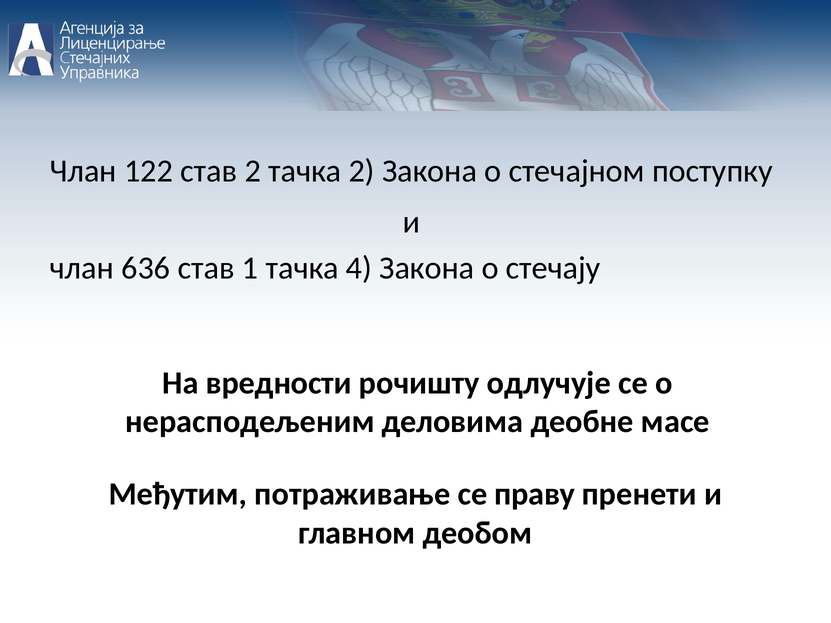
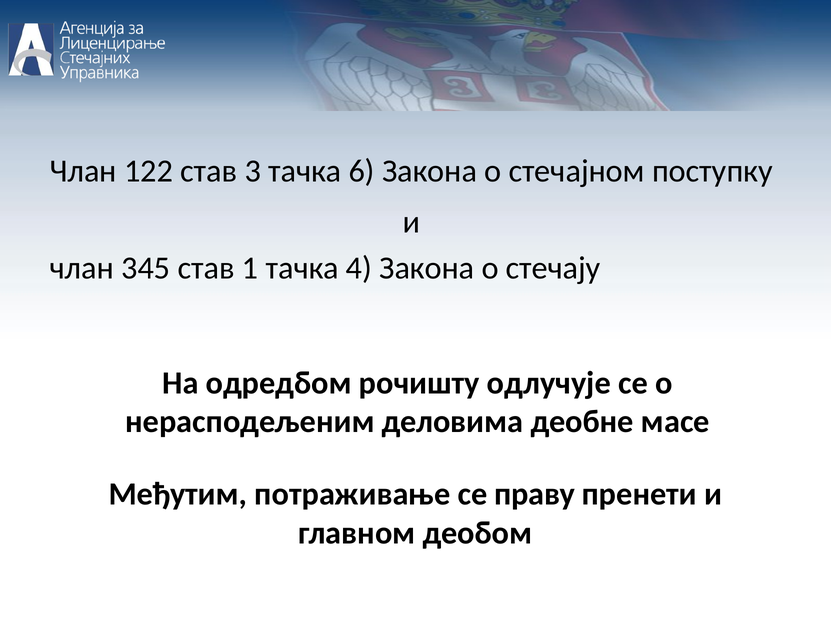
став 2: 2 -> 3 (253, 171)
тачка 2: 2 -> 6 (362, 171)
636: 636 -> 345 (146, 268)
вредности: вредности -> одредбом (279, 383)
